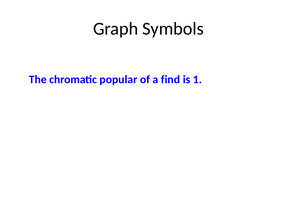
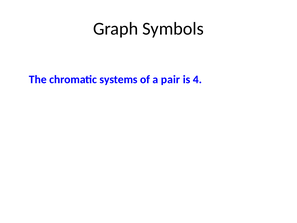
popular: popular -> systems (119, 79)
find: find -> pair (170, 79)
1: 1 -> 4 (197, 79)
